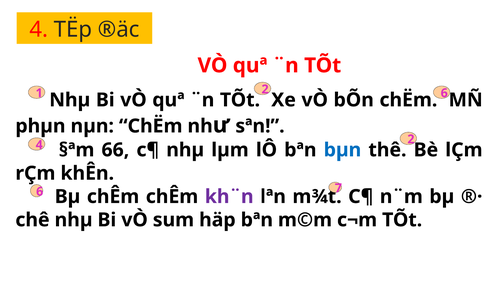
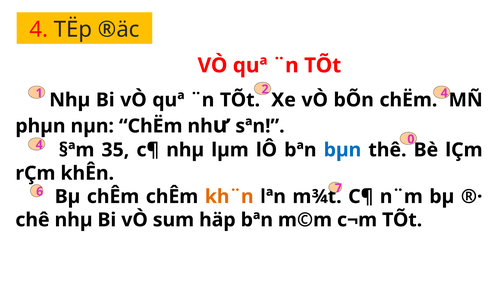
6: 6 -> 4 (444, 93)
4 2: 2 -> 0 (411, 139)
66: 66 -> 35 (115, 150)
kh¨n colour: purple -> orange (229, 197)
